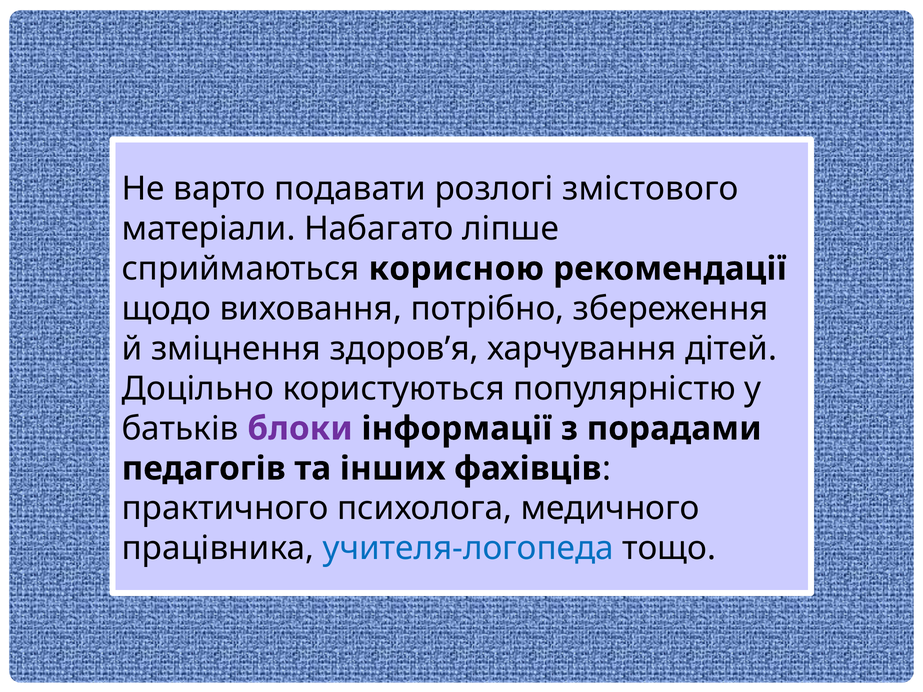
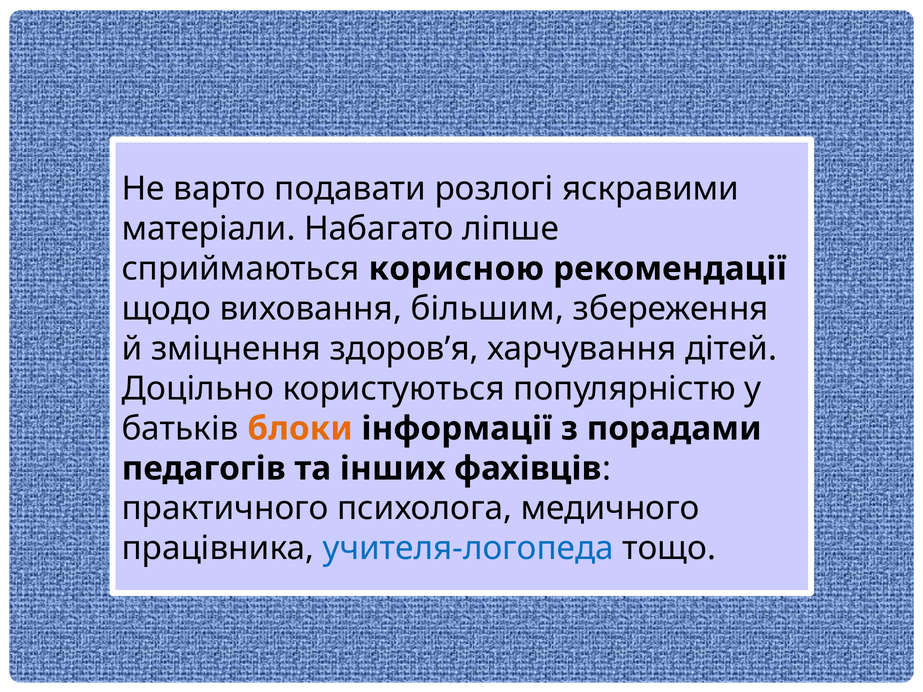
змістового: змістового -> яскравими (651, 189)
потрібно: потрібно -> більшим (487, 309)
блоки colour: purple -> orange (300, 429)
